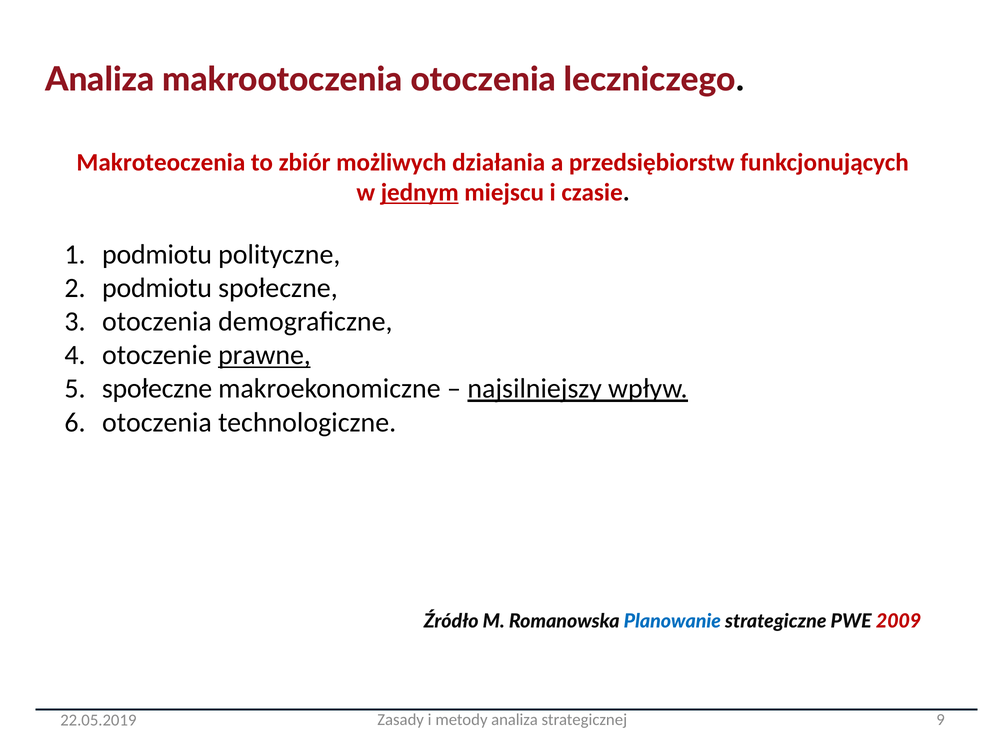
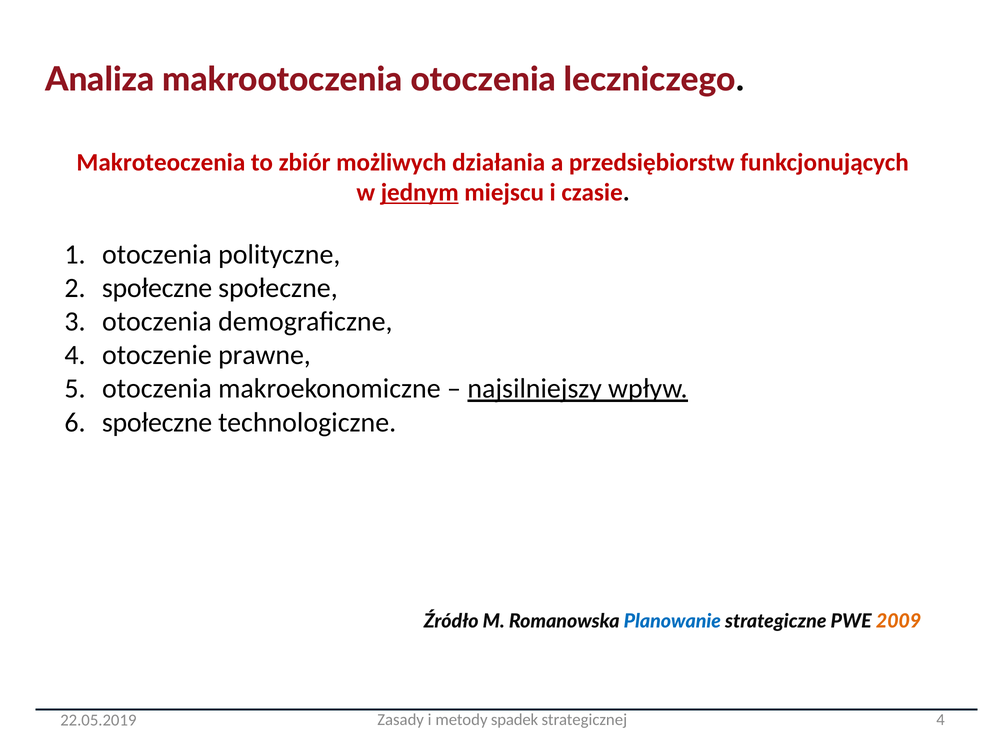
podmiotu: podmiotu -> otoczenia (157, 255)
podmiotu: podmiotu -> społeczne (157, 288)
prawne underline: present -> none (264, 355)
społeczne: społeczne -> otoczenia (157, 389)
otoczenia: otoczenia -> społeczne (157, 422)
2009 colour: red -> orange (899, 621)
metody analiza: analiza -> spadek (515, 720)
strategicznej 9: 9 -> 4 (941, 720)
